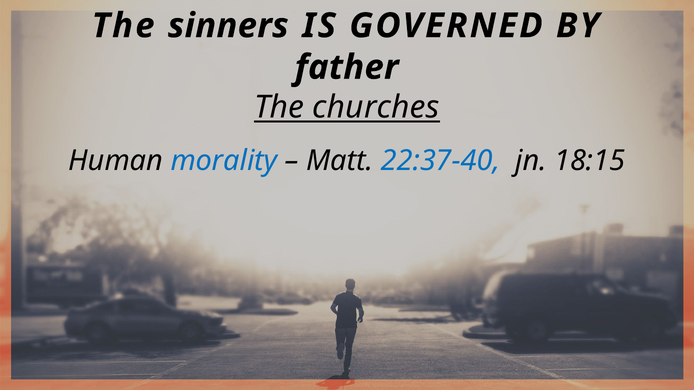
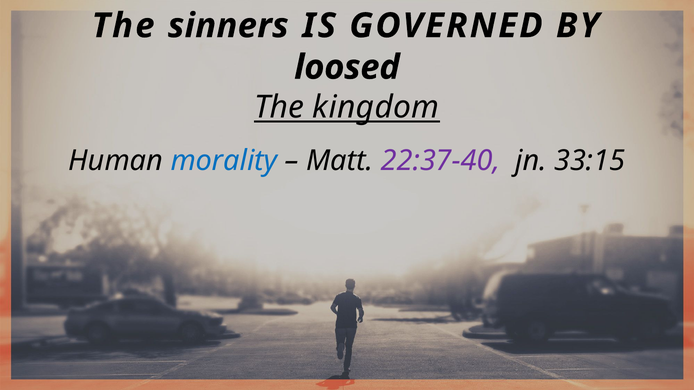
father: father -> loosed (347, 67)
churches: churches -> kingdom (376, 107)
22:37-40 colour: blue -> purple (441, 161)
18:15: 18:15 -> 33:15 (590, 161)
